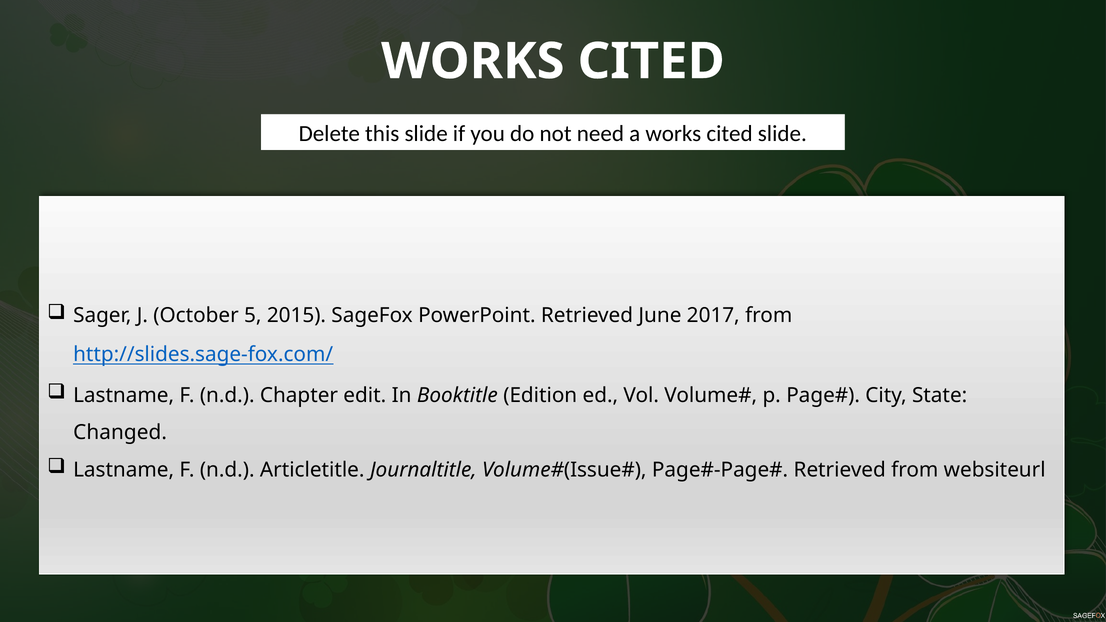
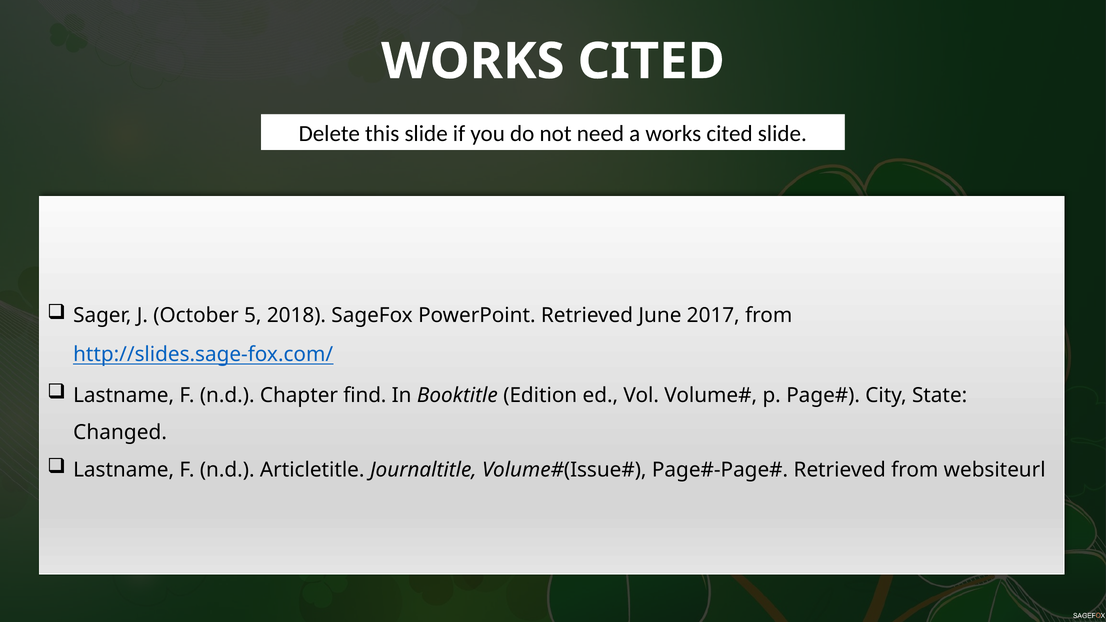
2015: 2015 -> 2018 (296, 316)
edit: edit -> find (365, 395)
